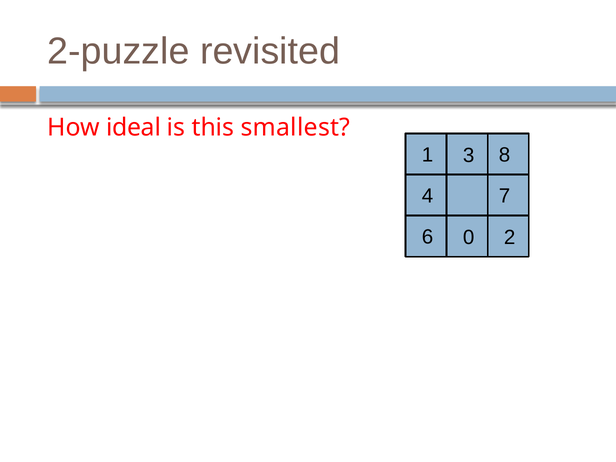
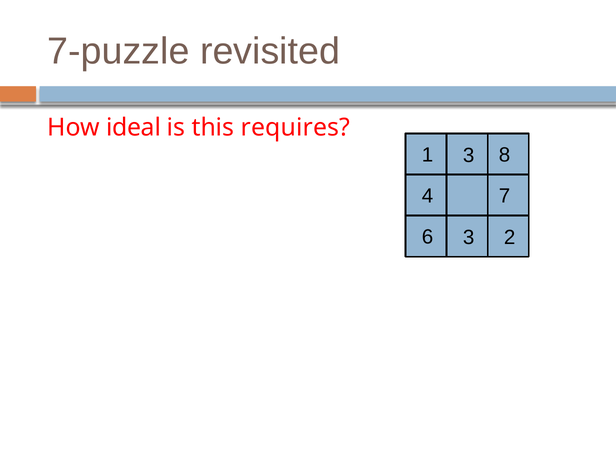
2-puzzle: 2-puzzle -> 7-puzzle (118, 51)
smallest: smallest -> requires (295, 127)
6 0: 0 -> 3 (469, 238)
